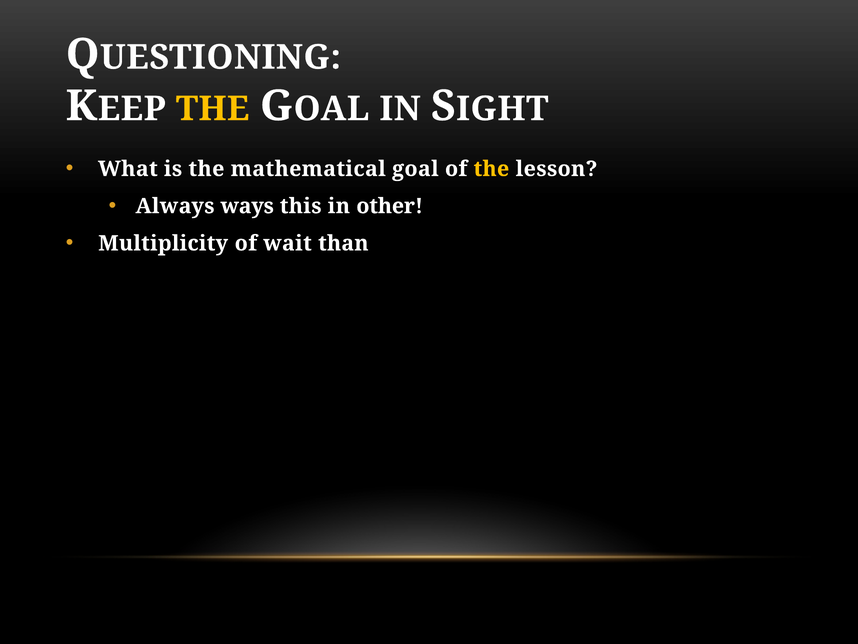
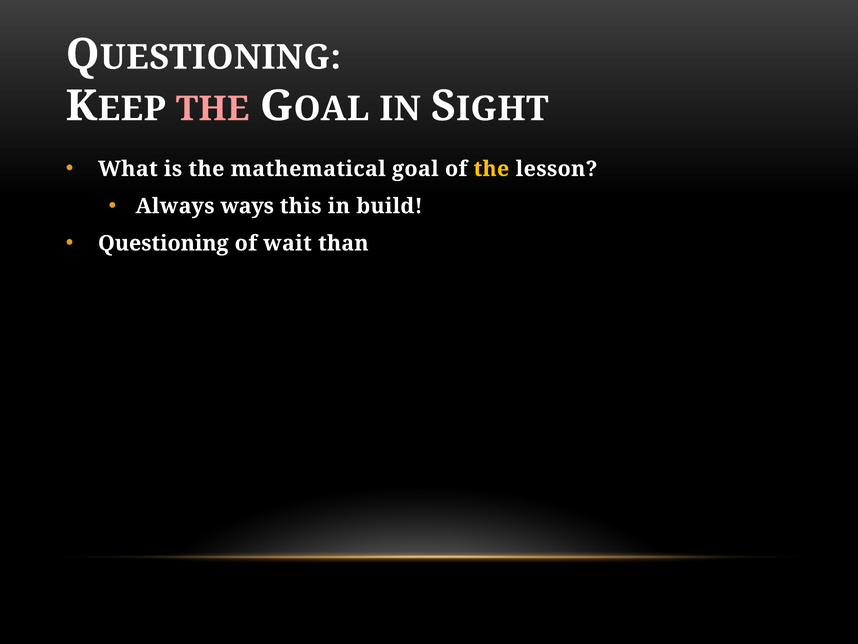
THE colour: yellow -> pink (213, 109)
other: other -> build (390, 206)
Multiplicity: Multiplicity -> Questioning (163, 243)
